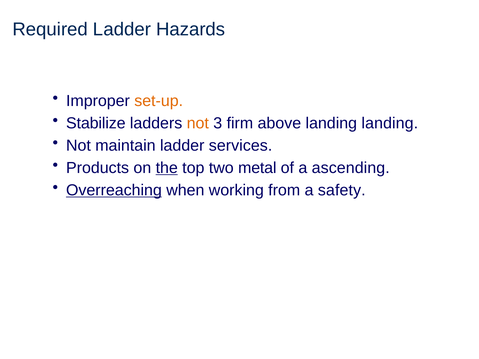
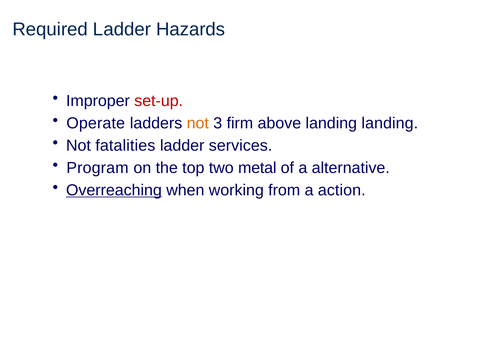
set-up colour: orange -> red (159, 101)
Stabilize: Stabilize -> Operate (96, 123)
maintain: maintain -> fatalities (125, 146)
Products: Products -> Program (97, 168)
the underline: present -> none (167, 168)
ascending: ascending -> alternative (351, 168)
safety: safety -> action (342, 190)
